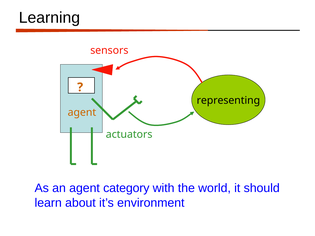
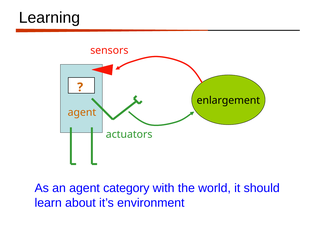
representing: representing -> enlargement (228, 101)
